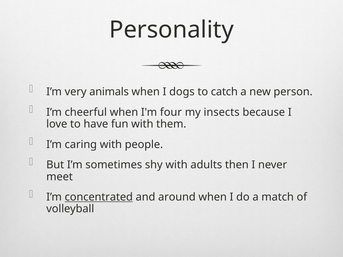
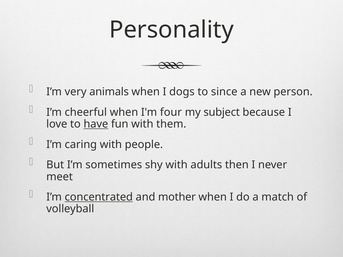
catch: catch -> since (224, 92)
insects: insects -> subject (222, 112)
have underline: none -> present (96, 124)
around: around -> mother (177, 197)
